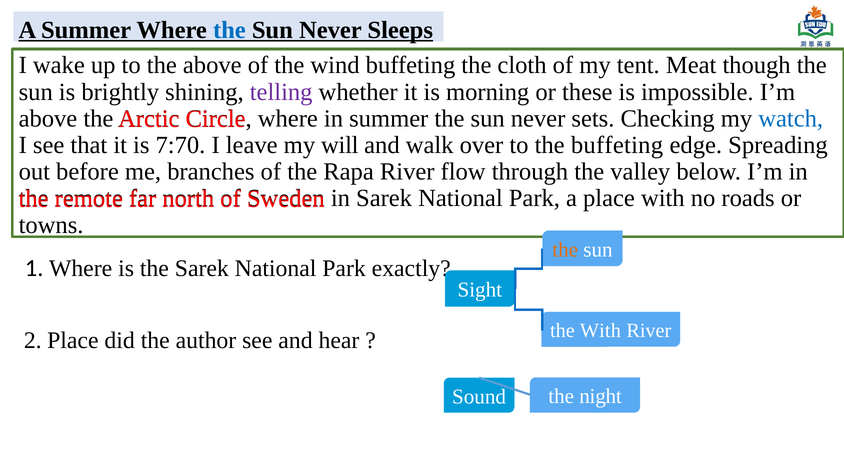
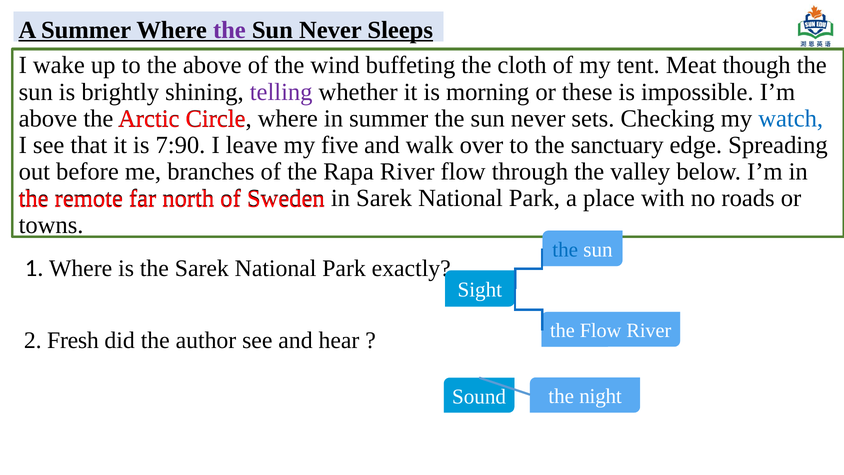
the colour: blue -> purple (229, 30)
7:70: 7:70 -> 7:90 (180, 145)
will: will -> five (340, 145)
the buffeting: buffeting -> sanctuary (617, 145)
the colour: orange -> blue (565, 250)
the With: With -> Flow (601, 331)
2 Place: Place -> Fresh (73, 340)
